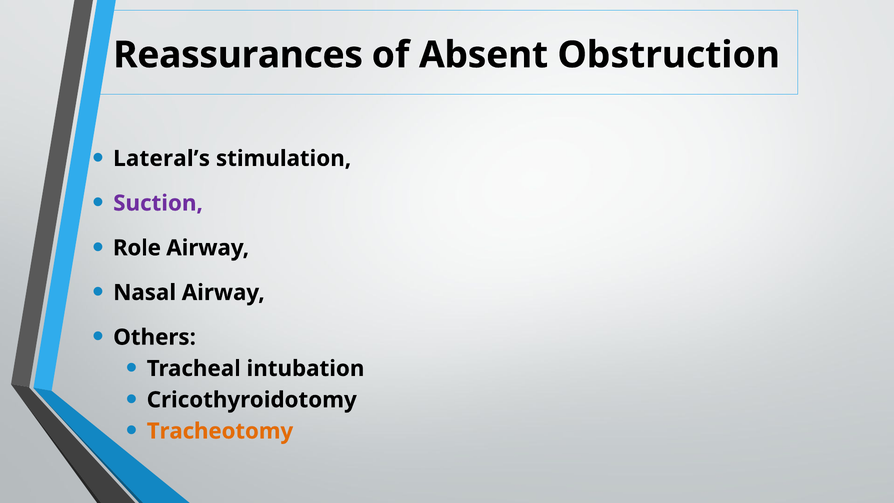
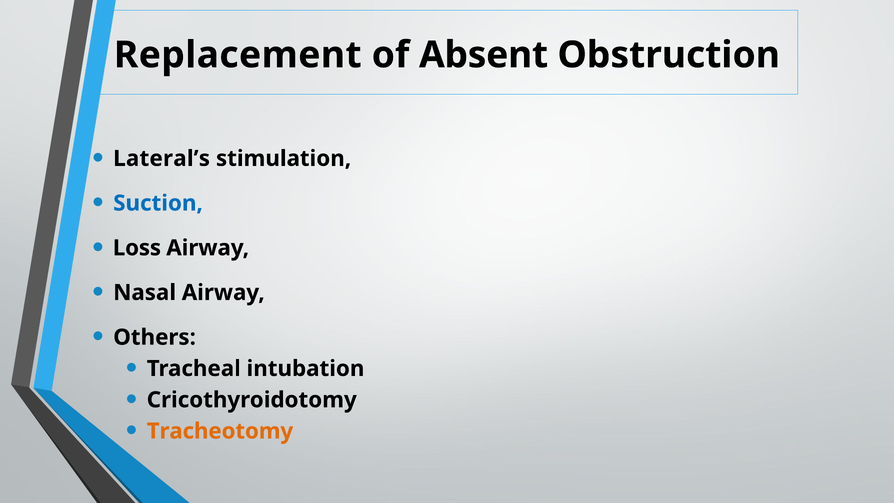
Reassurances: Reassurances -> Replacement (238, 55)
Suction colour: purple -> blue (158, 203)
Role: Role -> Loss (137, 248)
